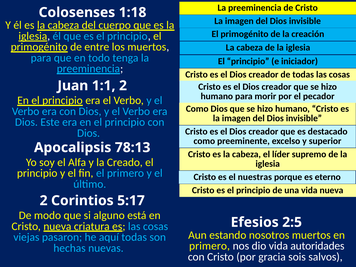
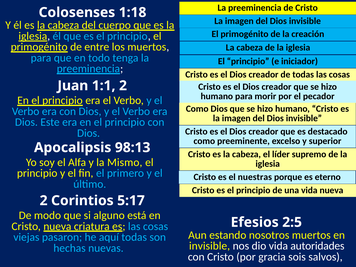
78:13: 78:13 -> 98:13 (133, 148)
Creado: Creado -> Mismo (125, 162)
primero: primero -> invisible (210, 246)
